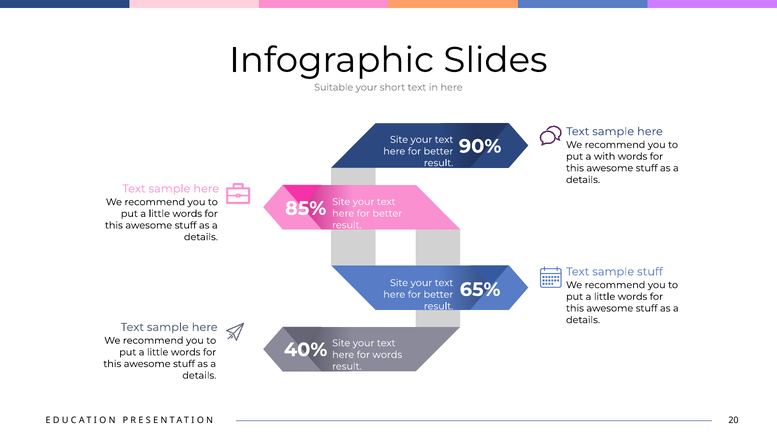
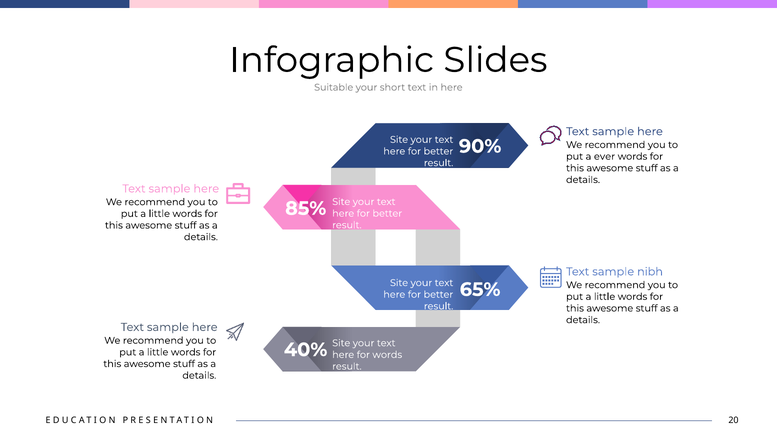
with: with -> ever (605, 156)
sample stuff: stuff -> nibh (650, 272)
